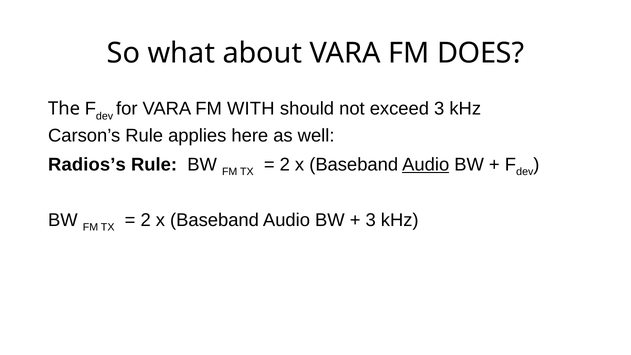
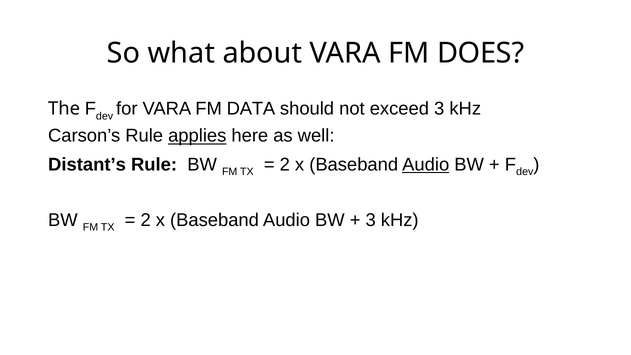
WITH: WITH -> DATA (251, 109)
applies underline: none -> present (197, 136)
Radios’s: Radios’s -> Distant’s (87, 165)
